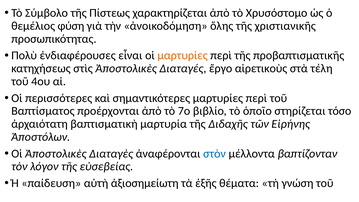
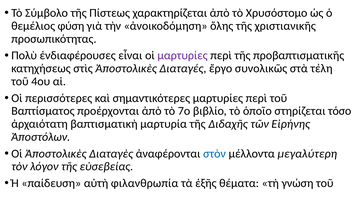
μαρτυρίες colour: orange -> purple (183, 56)
αἱρετικοὺς: αἱρετικοὺς -> συνολικῶς (261, 68)
βαπτίζονταν: βαπτίζονταν -> μεγαλύτερη (307, 154)
ἀξιοσημείωτη: ἀξιοσημείωτη -> φιλανθρωπία (145, 183)
